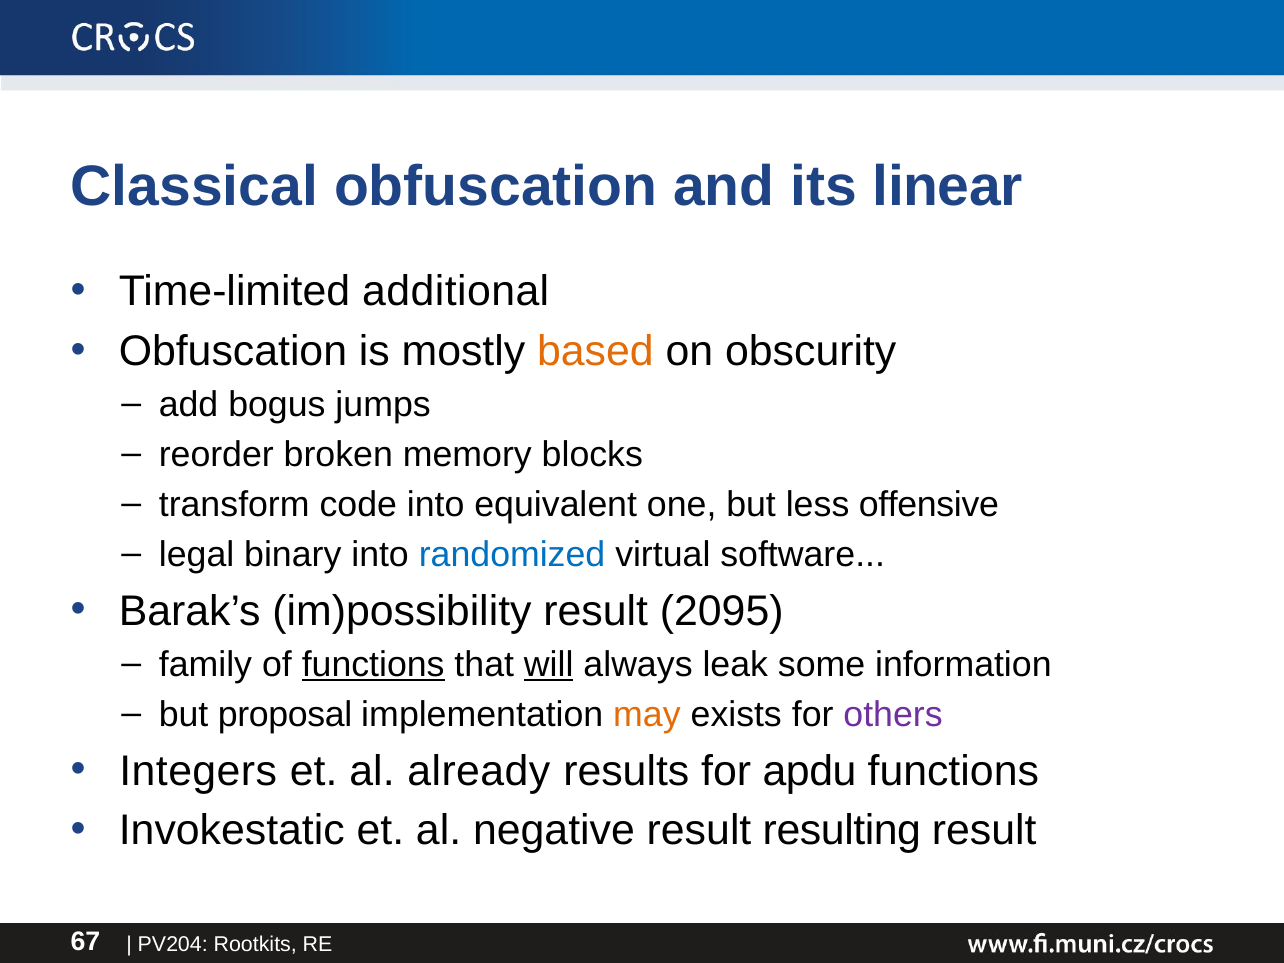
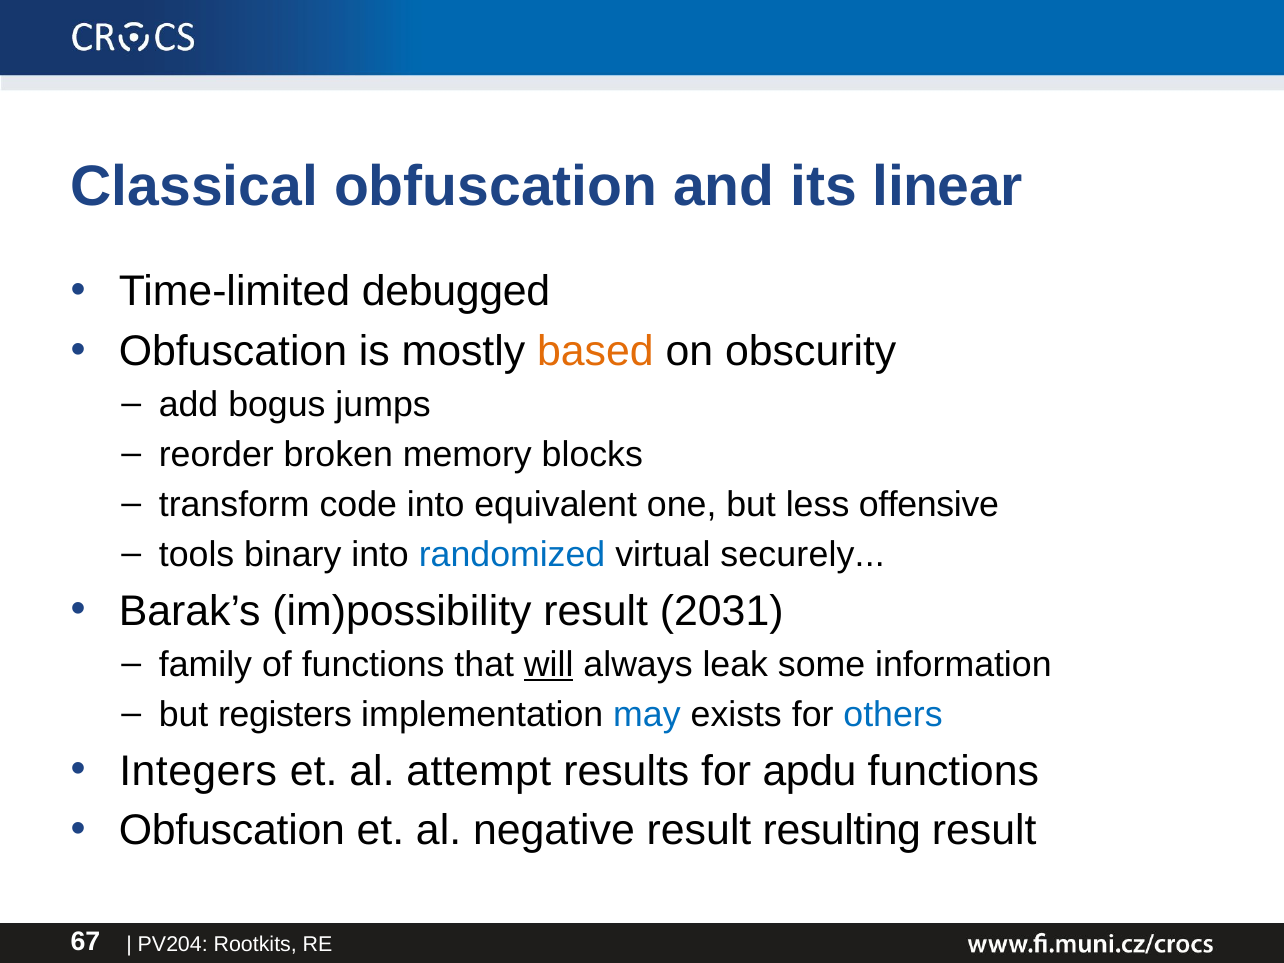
additional: additional -> debugged (456, 292)
legal: legal -> tools (197, 555)
software: software -> securely (803, 555)
2095: 2095 -> 2031 (722, 611)
functions underline: present -> none (373, 665)
proposal: proposal -> registers (285, 715)
may colour: orange -> blue (647, 715)
others colour: purple -> blue (893, 715)
already: already -> attempt (479, 771)
Invokestatic: Invokestatic -> Obfuscation (232, 831)
